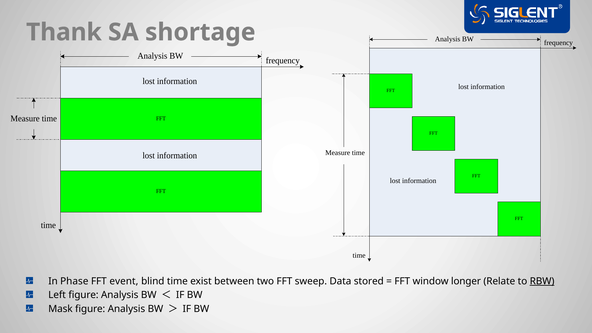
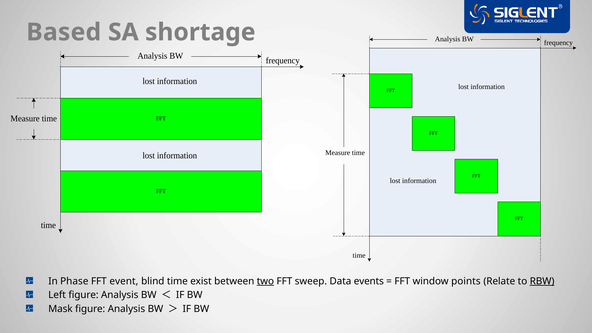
Thank: Thank -> Based (64, 32)
two underline: none -> present (265, 281)
stored: stored -> events (369, 281)
longer: longer -> points (466, 281)
